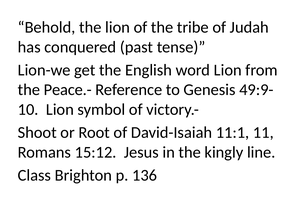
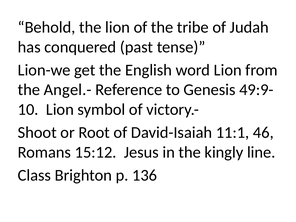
Peace.-: Peace.- -> Angel.- (68, 90)
11: 11 -> 46 (263, 133)
